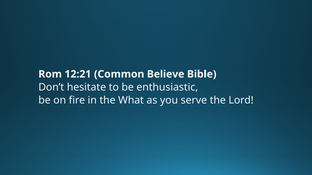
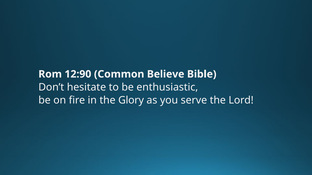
12:21: 12:21 -> 12:90 (78, 74)
What: What -> Glory (131, 100)
